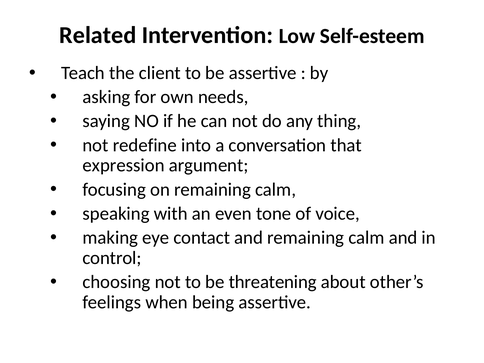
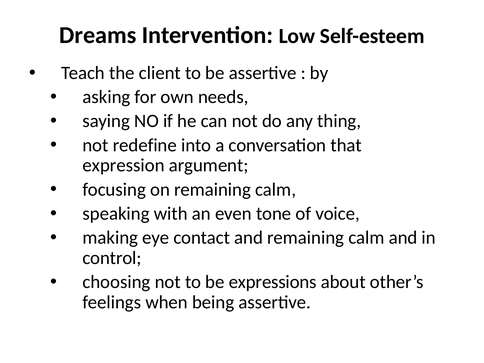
Related: Related -> Dreams (98, 35)
threatening: threatening -> expressions (273, 282)
